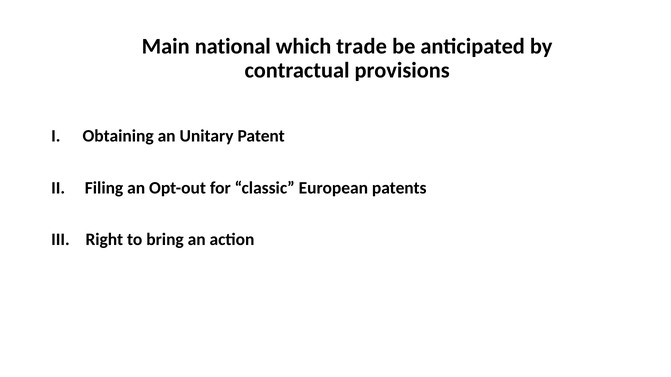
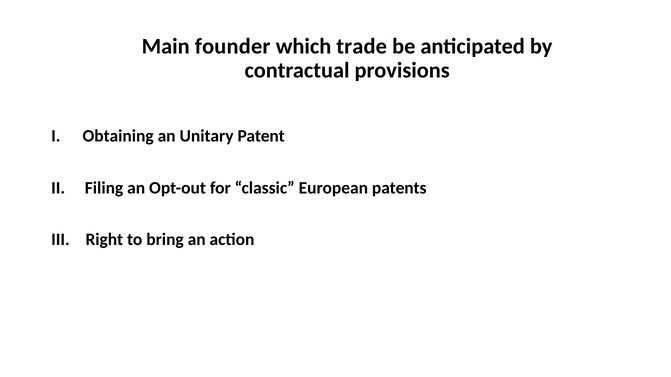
national: national -> founder (233, 46)
